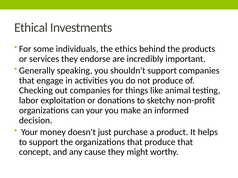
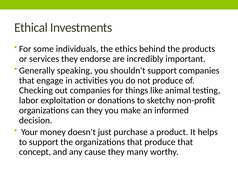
can your: your -> they (94, 111)
might: might -> many (137, 152)
